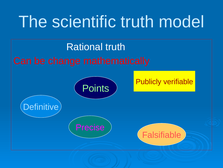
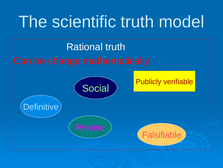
Points: Points -> Social (96, 88)
